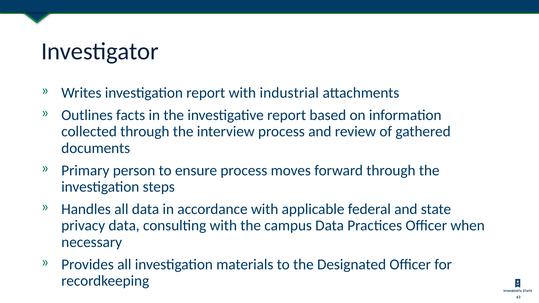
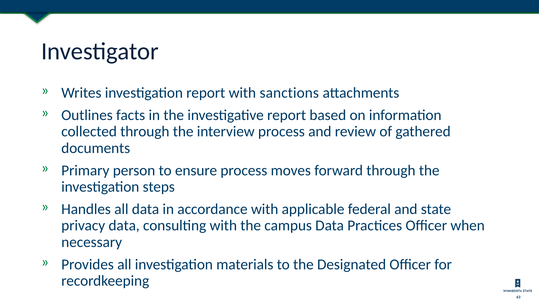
industrial: industrial -> sanctions (289, 93)
